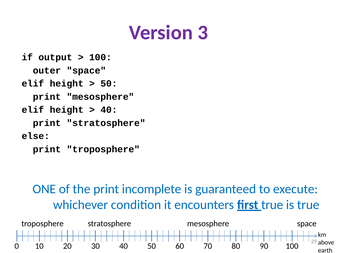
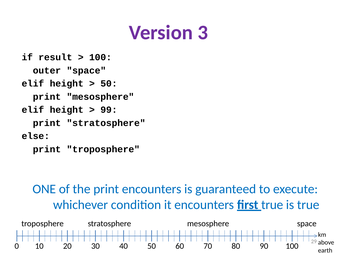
output: output -> result (55, 57)
40: 40 -> 99 (109, 110)
print incomplete: incomplete -> encounters (152, 189)
